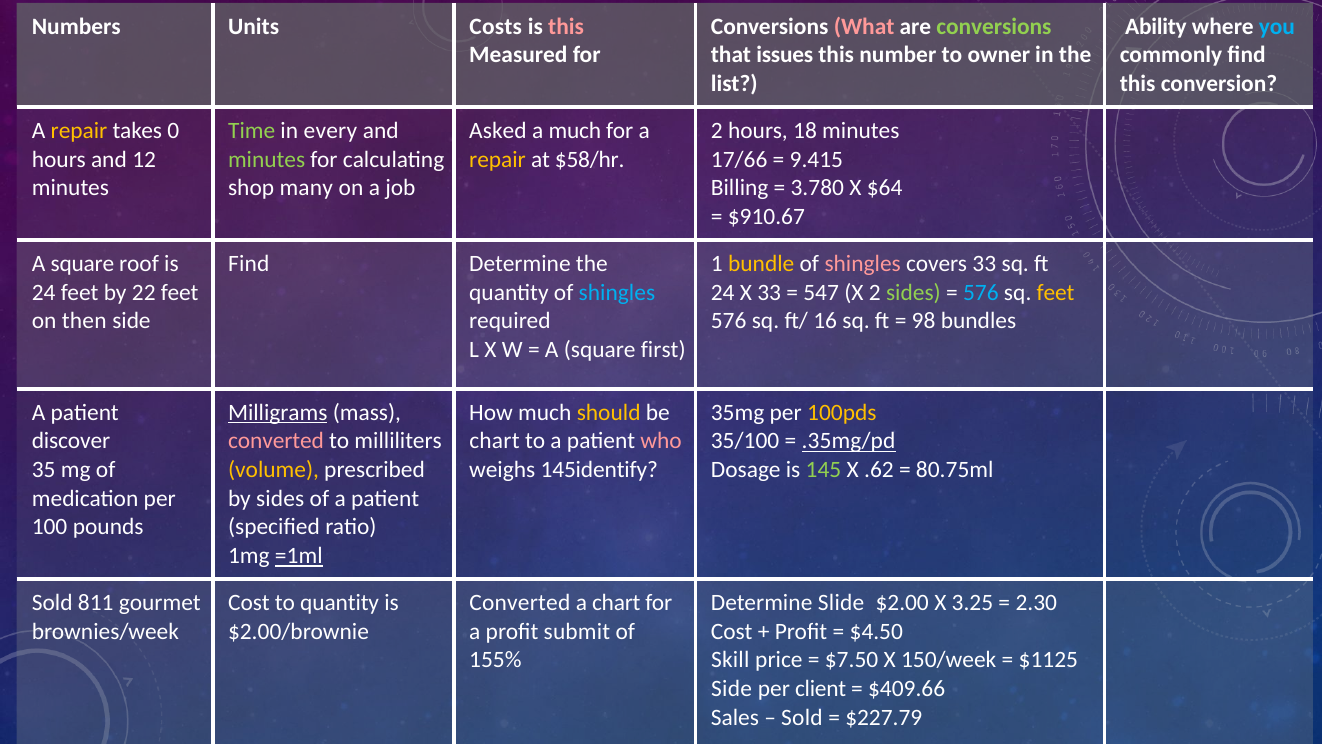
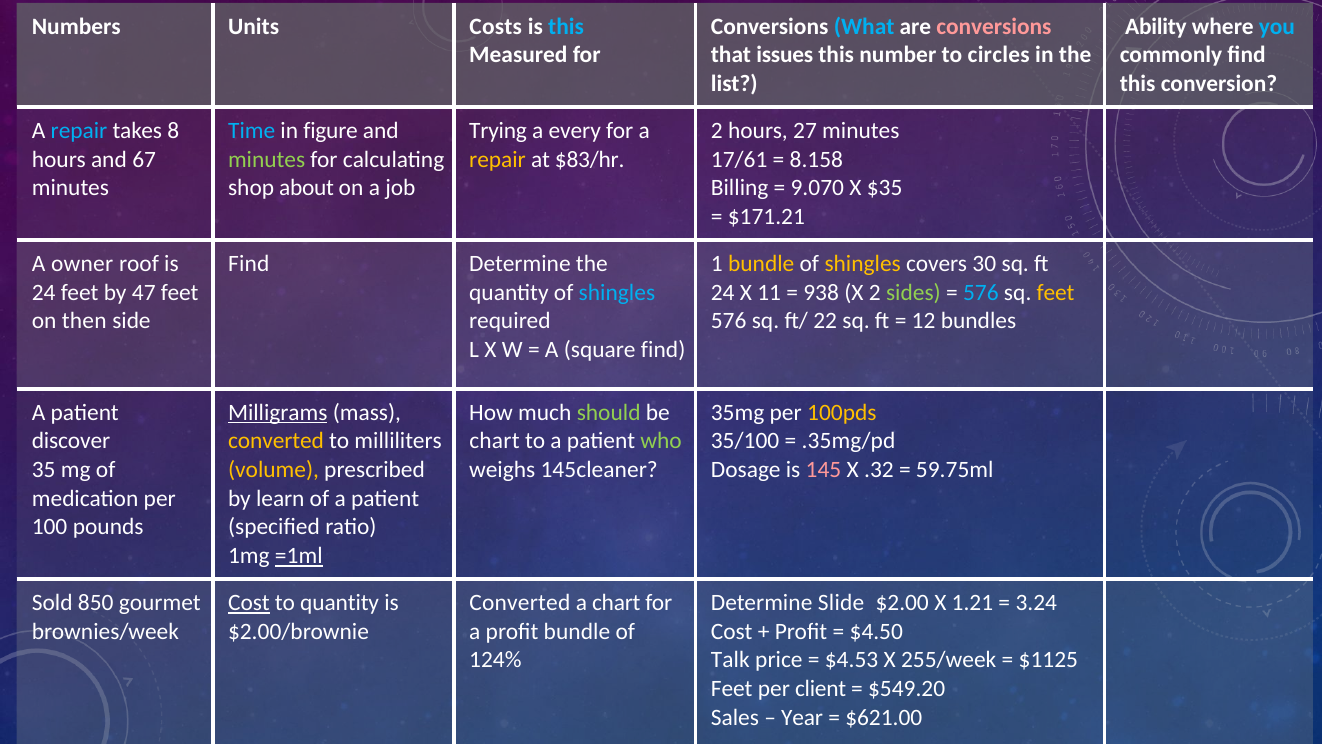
this colour: pink -> light blue (566, 27)
What colour: pink -> light blue (864, 27)
conversions colour: light green -> pink (994, 27)
owner: owner -> circles (999, 55)
repair colour: yellow -> light blue (79, 131)
0: 0 -> 8 (173, 131)
Time colour: light green -> light blue (252, 131)
every: every -> figure (331, 131)
Asked: Asked -> Trying (498, 131)
a much: much -> every (575, 131)
18: 18 -> 27 (805, 131)
12: 12 -> 67 (144, 159)
$58/hr: $58/hr -> $83/hr (590, 159)
17/66: 17/66 -> 17/61 (739, 159)
9.415: 9.415 -> 8.158 (816, 159)
many: many -> about (307, 188)
3.780: 3.780 -> 9.070 (817, 188)
$64: $64 -> $35 (885, 188)
$910.67: $910.67 -> $171.21 (766, 217)
square: square -> owner (82, 264)
shingles colour: pink -> yellow (863, 264)
covers 33: 33 -> 30 (984, 264)
22: 22 -> 47 (144, 292)
X 33: 33 -> 11 (769, 292)
547: 547 -> 938 (821, 292)
16: 16 -> 22 (825, 321)
98: 98 -> 12 (924, 321)
square first: first -> find (663, 350)
should colour: yellow -> light green (609, 412)
converted colour: pink -> yellow (276, 441)
who colour: pink -> light green (661, 441)
.35mg/pd underline: present -> none (849, 441)
145identify: 145identify -> 145cleaner (599, 470)
145 colour: light green -> pink (823, 470)
.62: .62 -> .32 (879, 470)
80.75ml: 80.75ml -> 59.75ml (955, 470)
by sides: sides -> learn (280, 498)
811: 811 -> 850 (96, 603)
Cost underline: none -> present (249, 603)
3.25: 3.25 -> 1.21 (972, 603)
2.30: 2.30 -> 3.24 (1036, 603)
profit submit: submit -> bundle (577, 631)
155%: 155% -> 124% (495, 660)
Skill: Skill -> Talk (730, 660)
$7.50: $7.50 -> $4.53 (852, 660)
150/week: 150/week -> 255/week (949, 660)
Side: Side -> Feet (732, 688)
$409.66: $409.66 -> $549.20 (907, 688)
Sold: Sold -> Year (802, 717)
$227.79: $227.79 -> $621.00 (884, 717)
